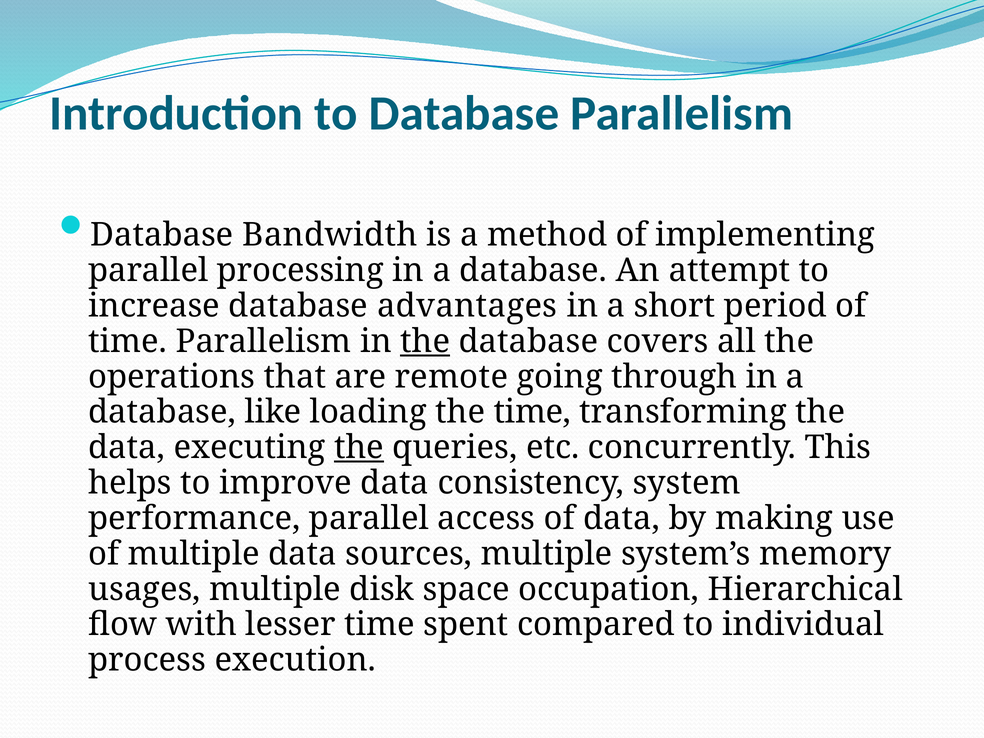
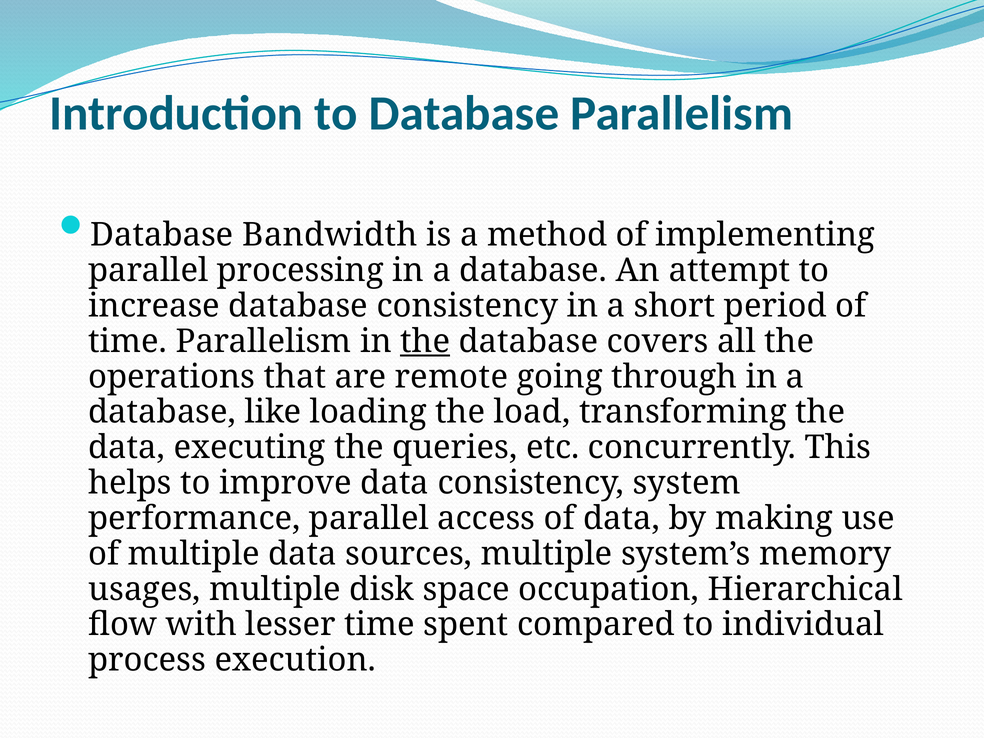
database advantages: advantages -> consistency (467, 306)
the time: time -> load (532, 412)
the underline: present -> none (359, 448)
